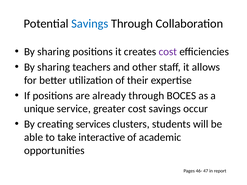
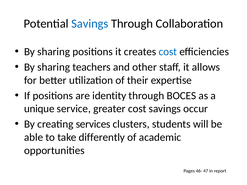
cost colour: purple -> blue (168, 52)
already: already -> identity (109, 96)
interactive: interactive -> differently (102, 137)
